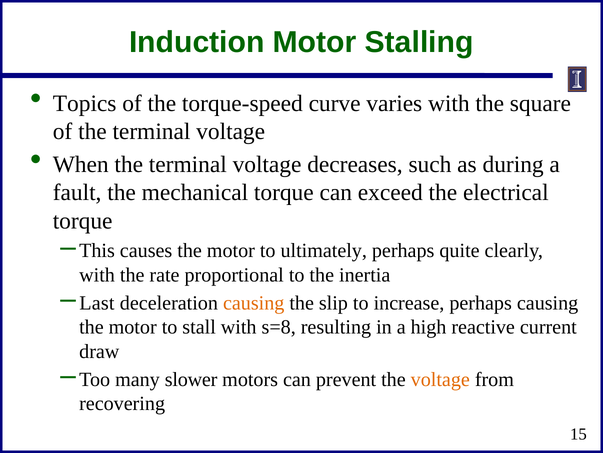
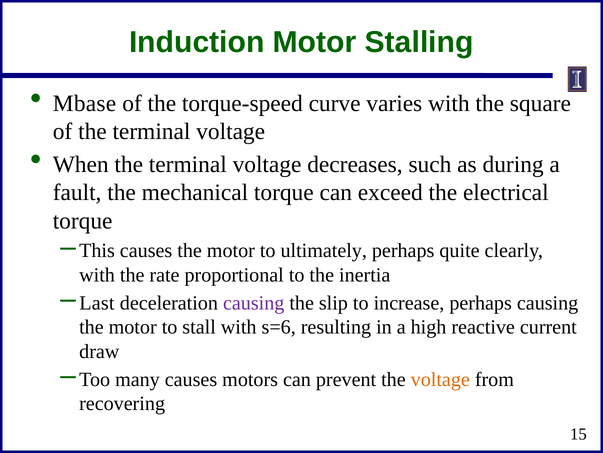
Topics: Topics -> Mbase (85, 103)
causing colour: orange -> purple (254, 303)
s=8: s=8 -> s=6 (279, 327)
many slower: slower -> causes (191, 379)
